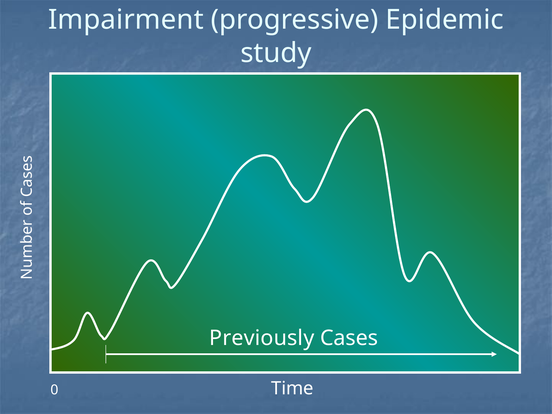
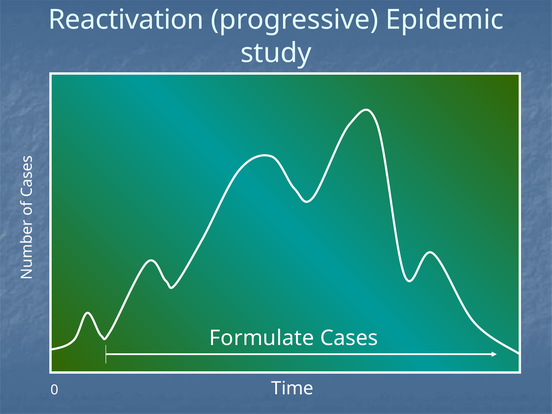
Impairment: Impairment -> Reactivation (126, 20)
Previously: Previously -> Formulate (262, 338)
